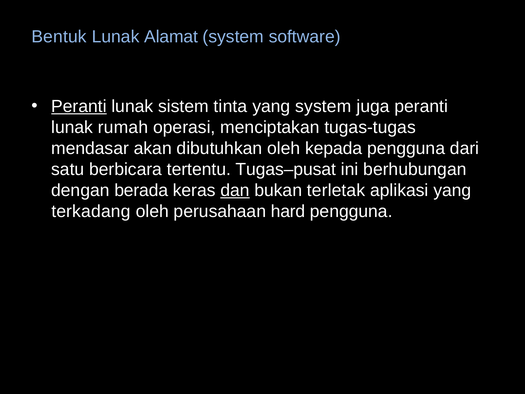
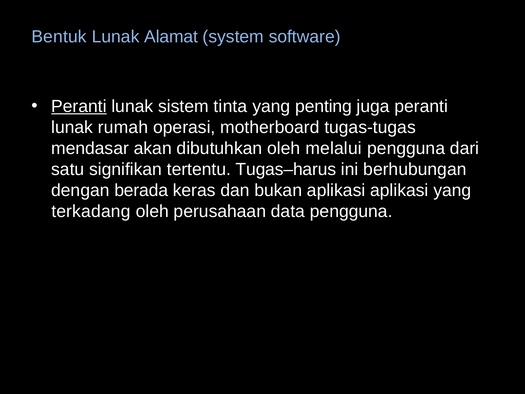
yang system: system -> penting (324, 106)
menciptakan: menciptakan -> motherboard (270, 127)
kepada: kepada -> melalui (334, 148)
berbicara: berbicara -> signifikan (126, 169)
Tugas–pusat: Tugas–pusat -> Tugas–harus (286, 169)
dan underline: present -> none (235, 190)
bukan terletak: terletak -> aplikasi (336, 190)
hard: hard -> data (288, 211)
